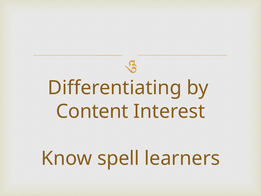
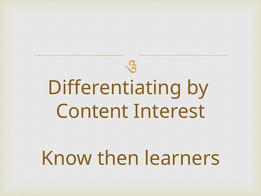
spell: spell -> then (118, 158)
